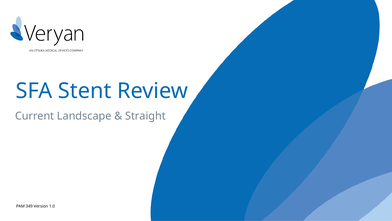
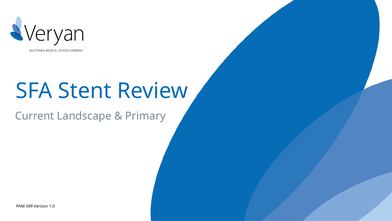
Straight: Straight -> Primary (145, 116)
